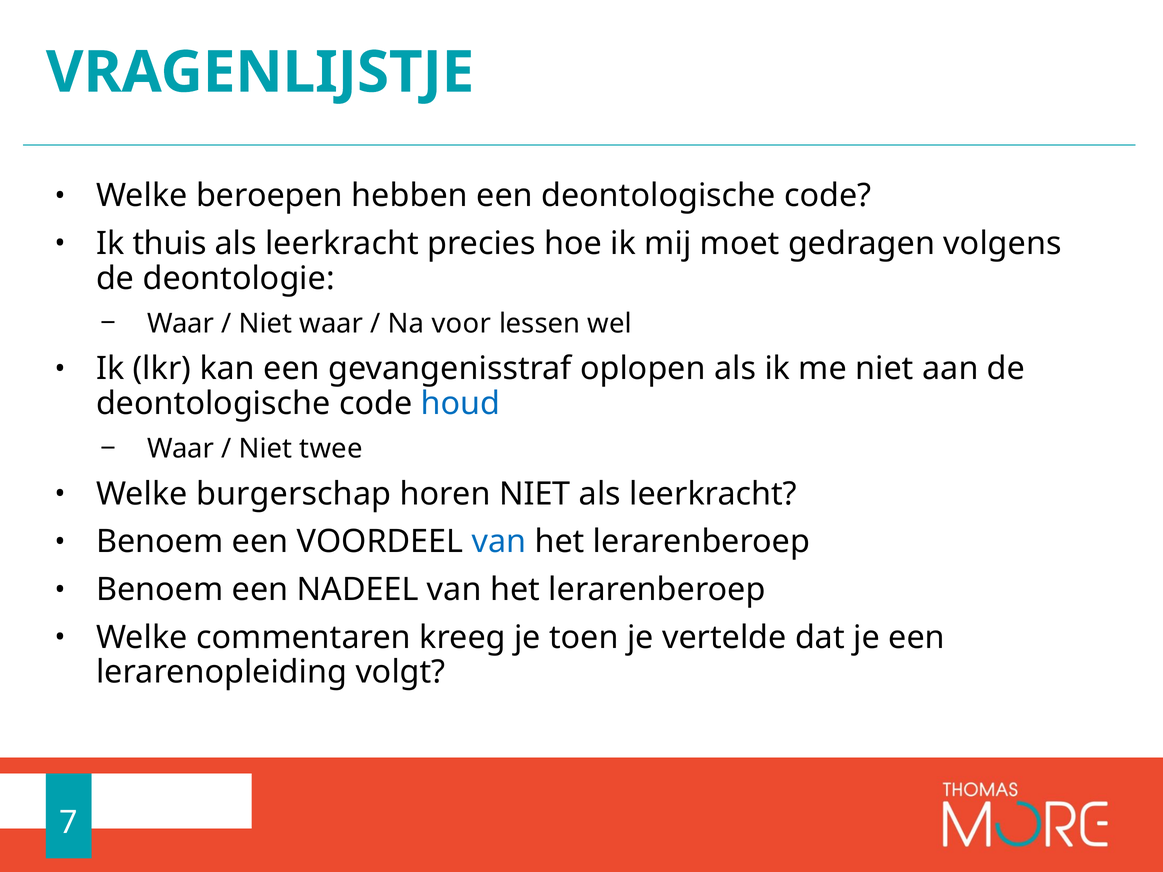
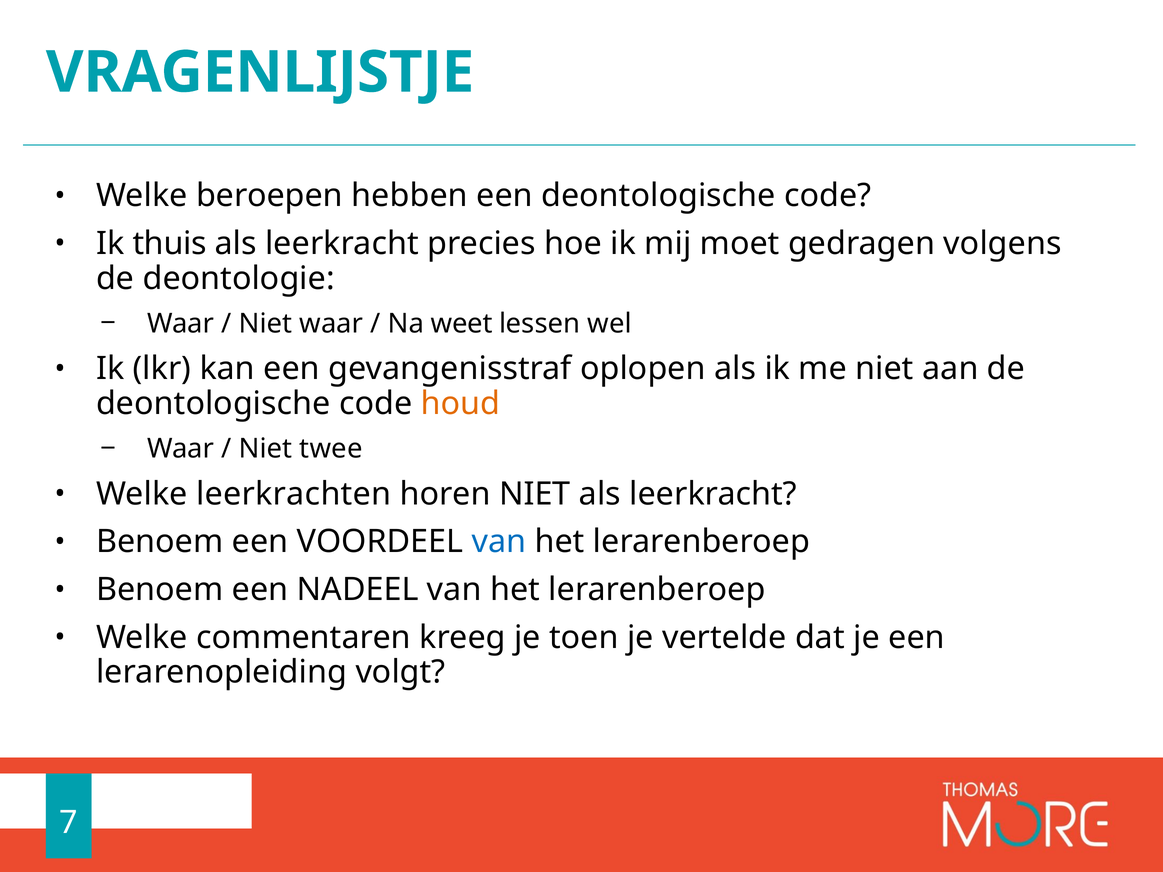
voor: voor -> weet (462, 324)
houd colour: blue -> orange (460, 404)
burgerschap: burgerschap -> leerkrachten (294, 494)
